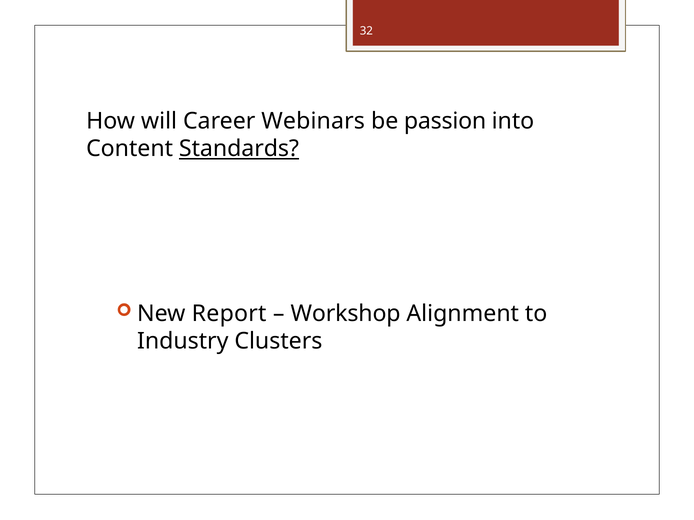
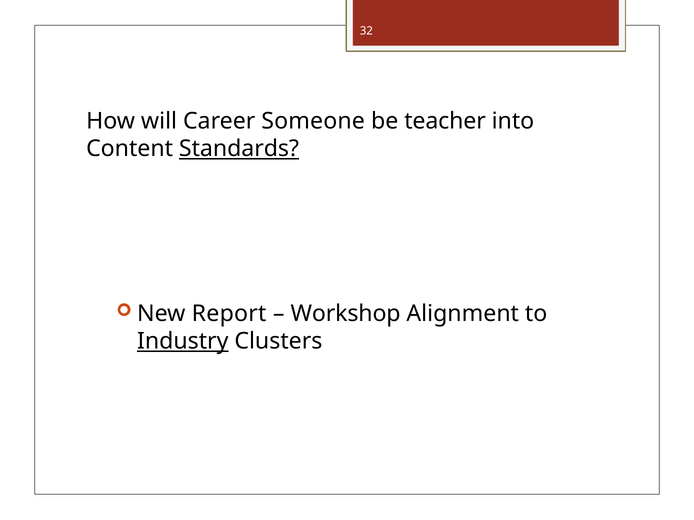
Webinars: Webinars -> Someone (313, 121)
passion: passion -> teacher (445, 121)
Industry underline: none -> present (183, 342)
